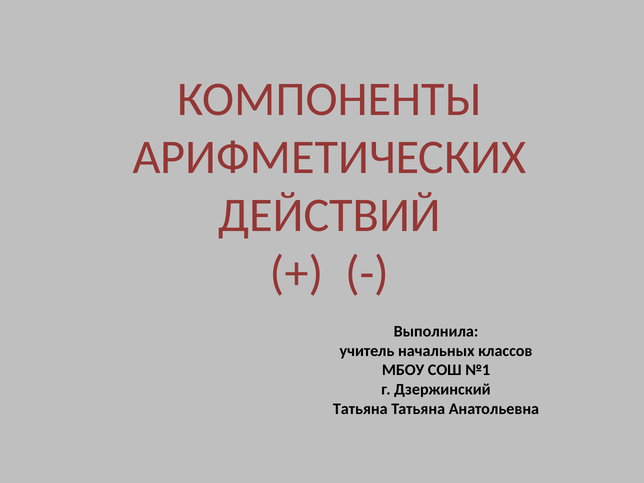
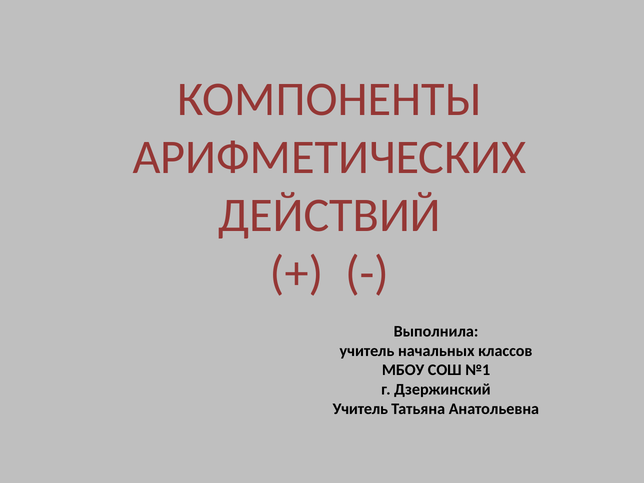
Татьяна: Татьяна -> Учитель (360, 409)
